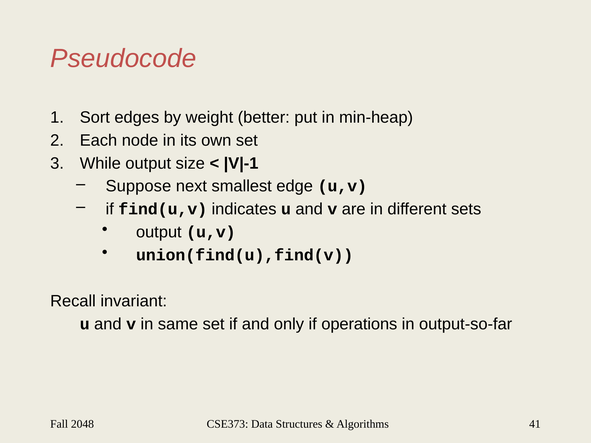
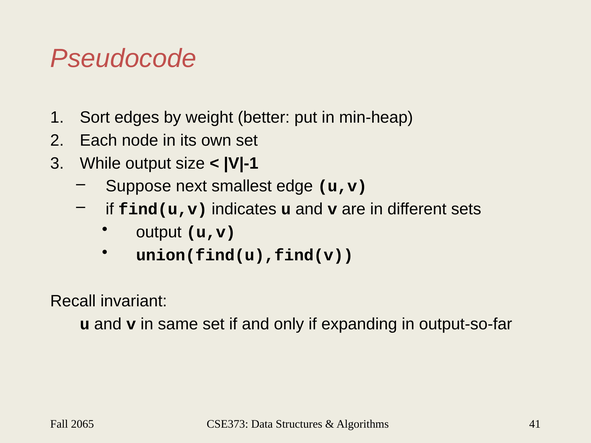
operations: operations -> expanding (359, 324)
2048: 2048 -> 2065 (82, 424)
